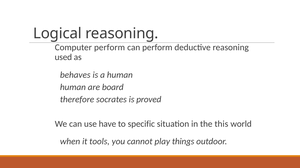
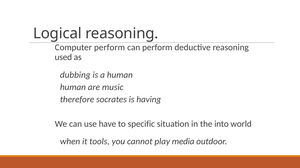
behaves: behaves -> dubbing (75, 75)
board: board -> music (113, 87)
proved: proved -> having (149, 100)
this: this -> into (221, 124)
things: things -> media (183, 142)
